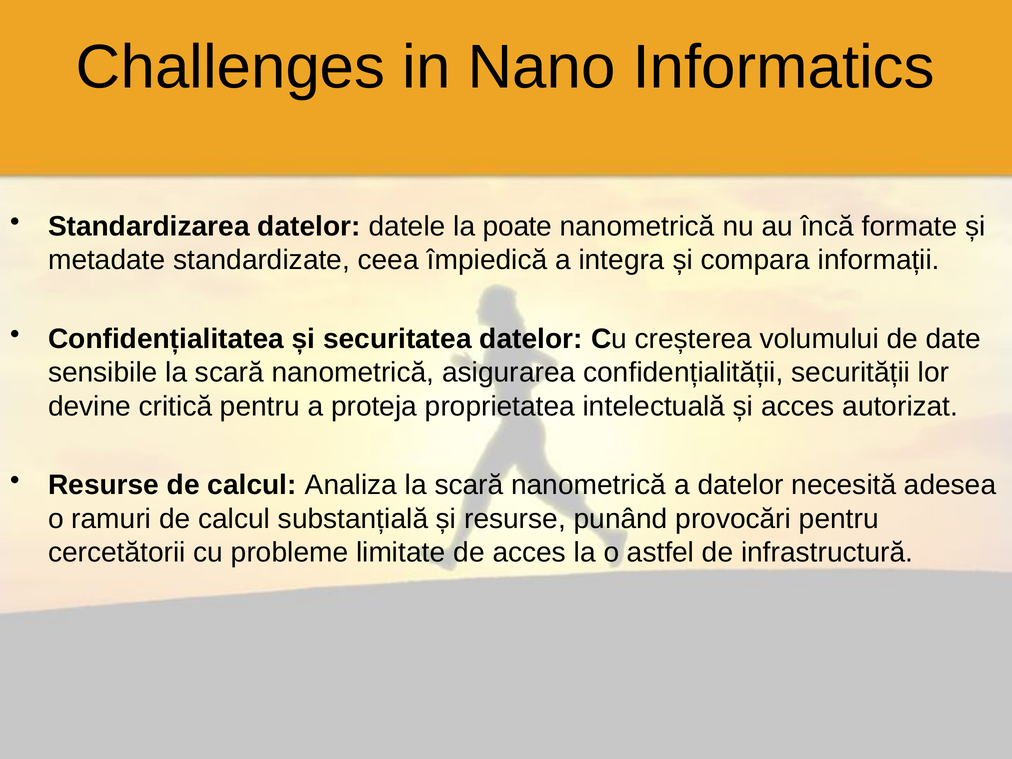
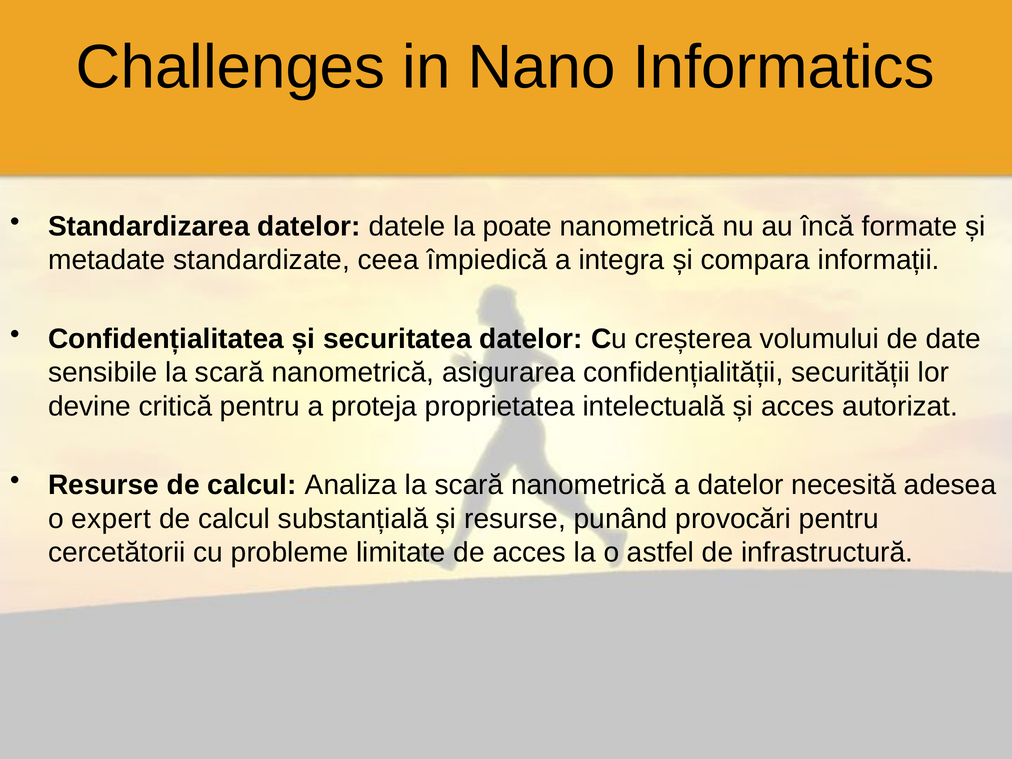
ramuri: ramuri -> expert (111, 519)
